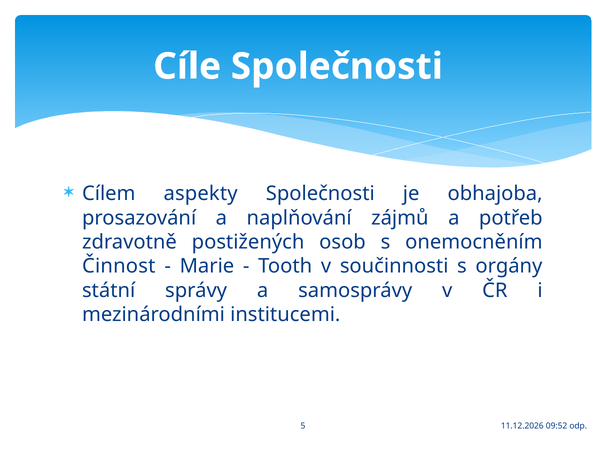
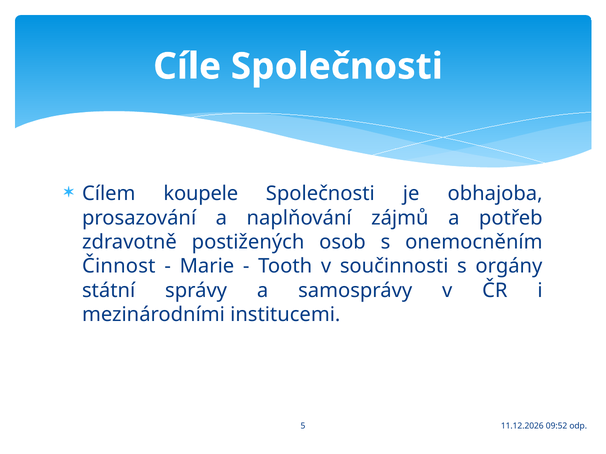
aspekty: aspekty -> koupele (201, 194)
